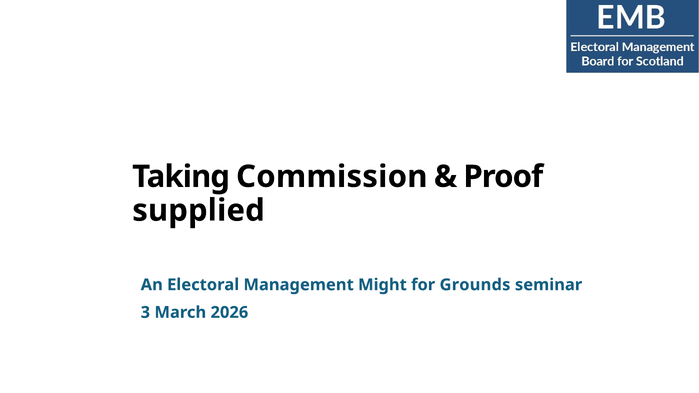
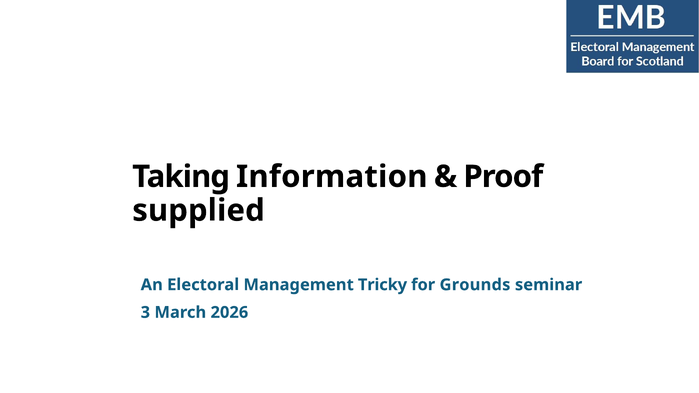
Commission: Commission -> Information (332, 177)
Might: Might -> Tricky (382, 285)
